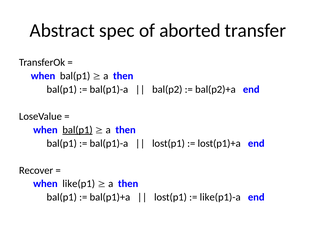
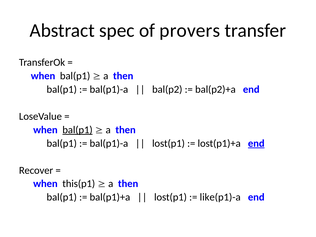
aborted: aborted -> provers (190, 31)
end underline: none -> present (256, 143)
like(p1: like(p1 -> this(p1 (79, 184)
